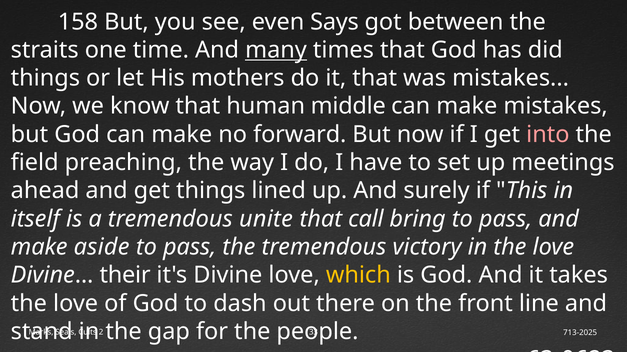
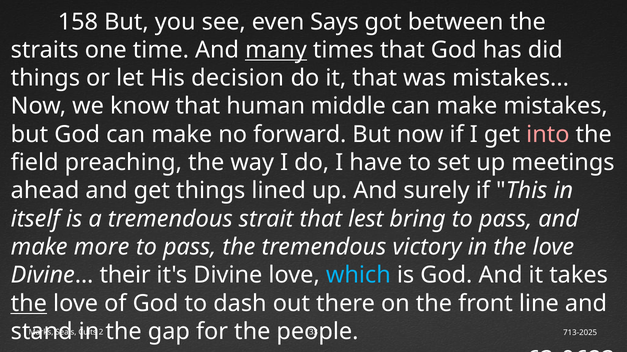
mothers: mothers -> decision (238, 78)
unite: unite -> strait (266, 219)
call: call -> lest (366, 219)
aside: aside -> more (102, 248)
which colour: yellow -> light blue (358, 276)
the underline: none -> present (29, 304)
